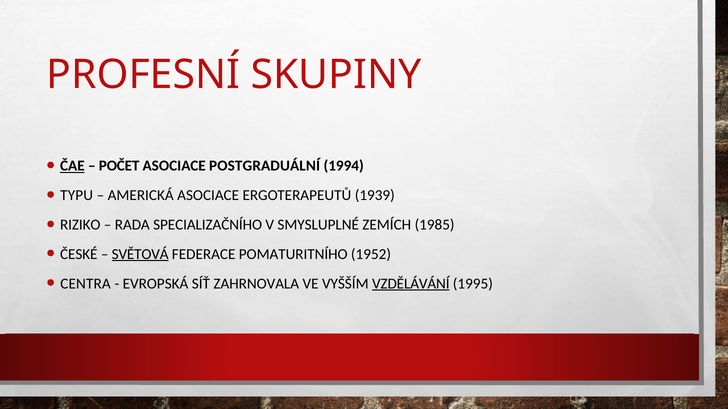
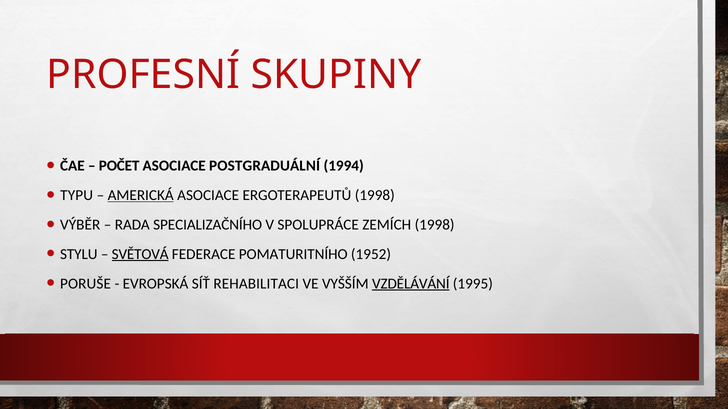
ČAE underline: present -> none (72, 166)
AMERICKÁ underline: none -> present (141, 196)
ERGOTERAPEUTŮ 1939: 1939 -> 1998 (375, 196)
RIZIKO: RIZIKO -> VÝBĚR (80, 225)
SMYSLUPLNÉ: SMYSLUPLNÉ -> SPOLUPRÁCE (318, 225)
ZEMÍCH 1985: 1985 -> 1998 (435, 225)
ČESKÉ: ČESKÉ -> STYLU (79, 254)
CENTRA: CENTRA -> PORUŠE (86, 284)
ZAHRNOVALA: ZAHRNOVALA -> REHABILITACI (256, 284)
